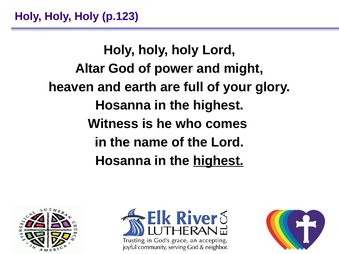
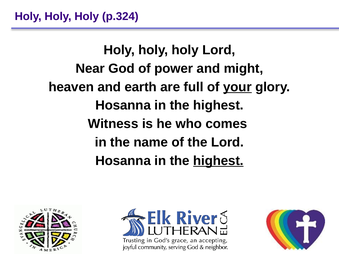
p.123: p.123 -> p.324 (120, 16)
Altar: Altar -> Near (90, 69)
your underline: none -> present (237, 87)
